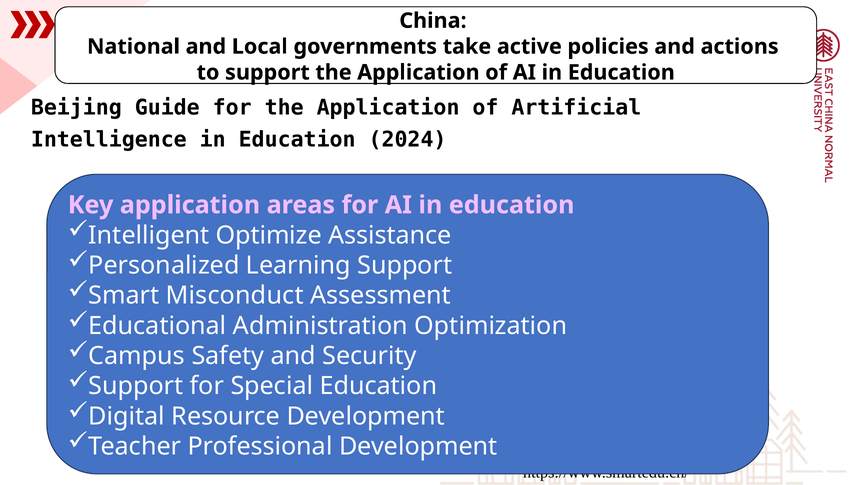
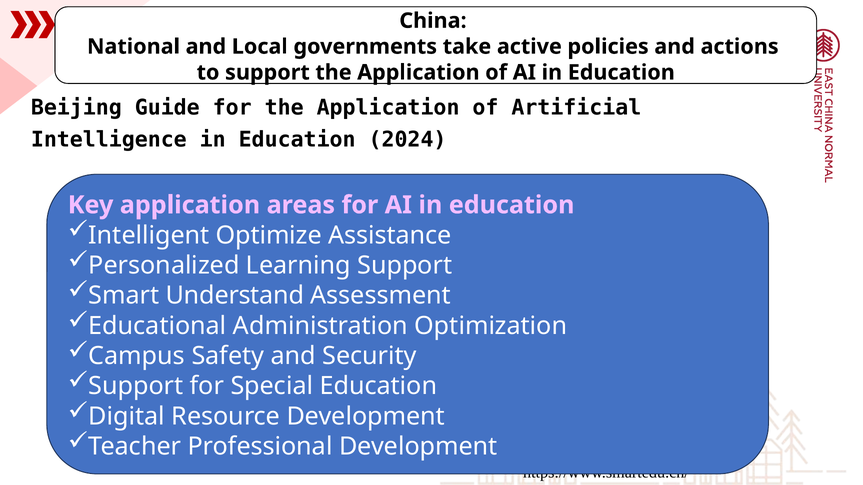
Misconduct: Misconduct -> Understand (235, 296)
